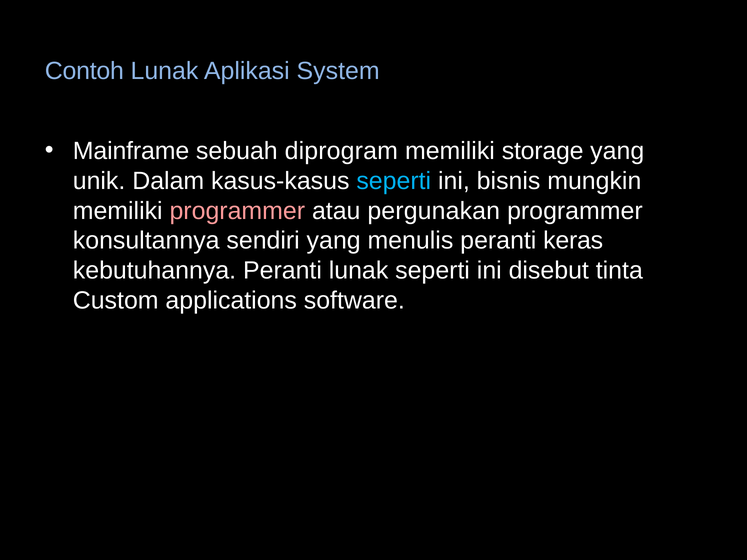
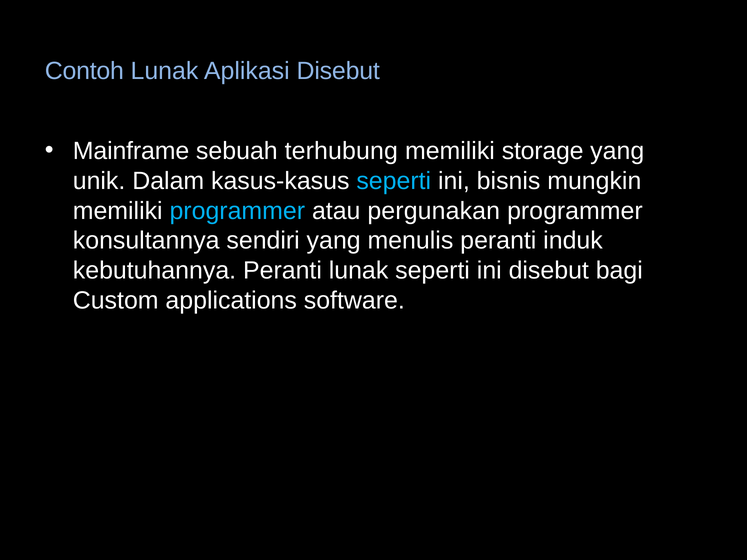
Aplikasi System: System -> Disebut (338, 71)
diprogram: diprogram -> terhubung (341, 151)
programmer colour: pink -> light blue (237, 211)
keras: keras -> induk (573, 241)
tinta: tinta -> bagi (619, 271)
